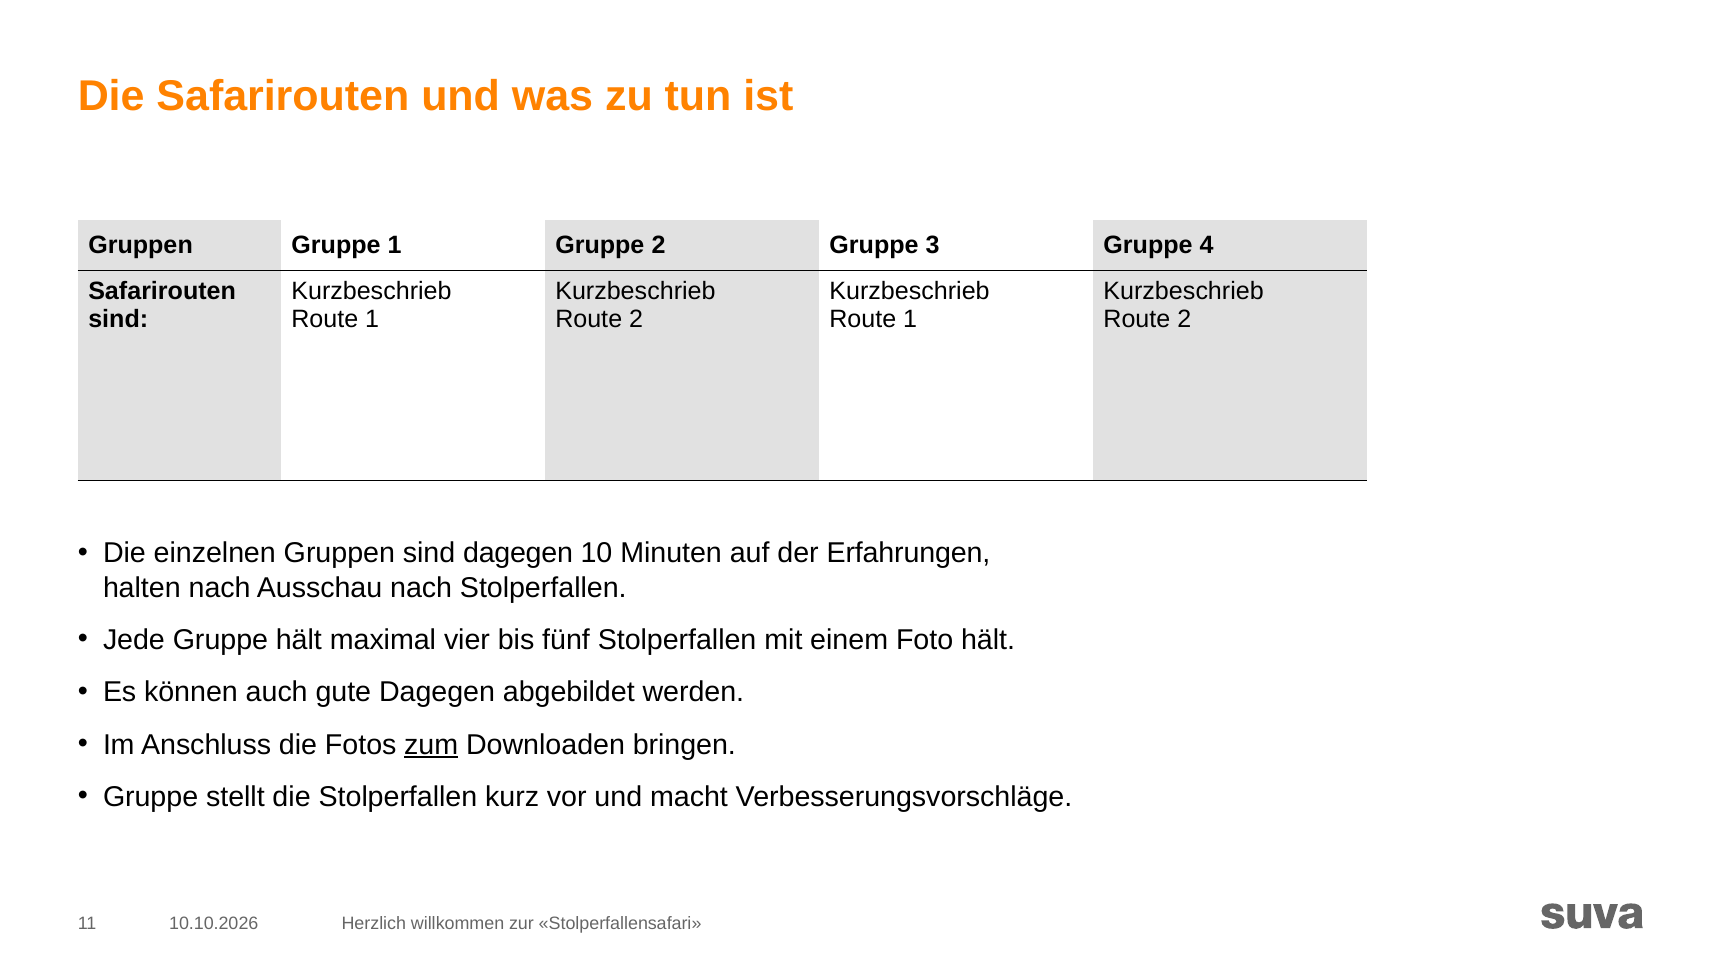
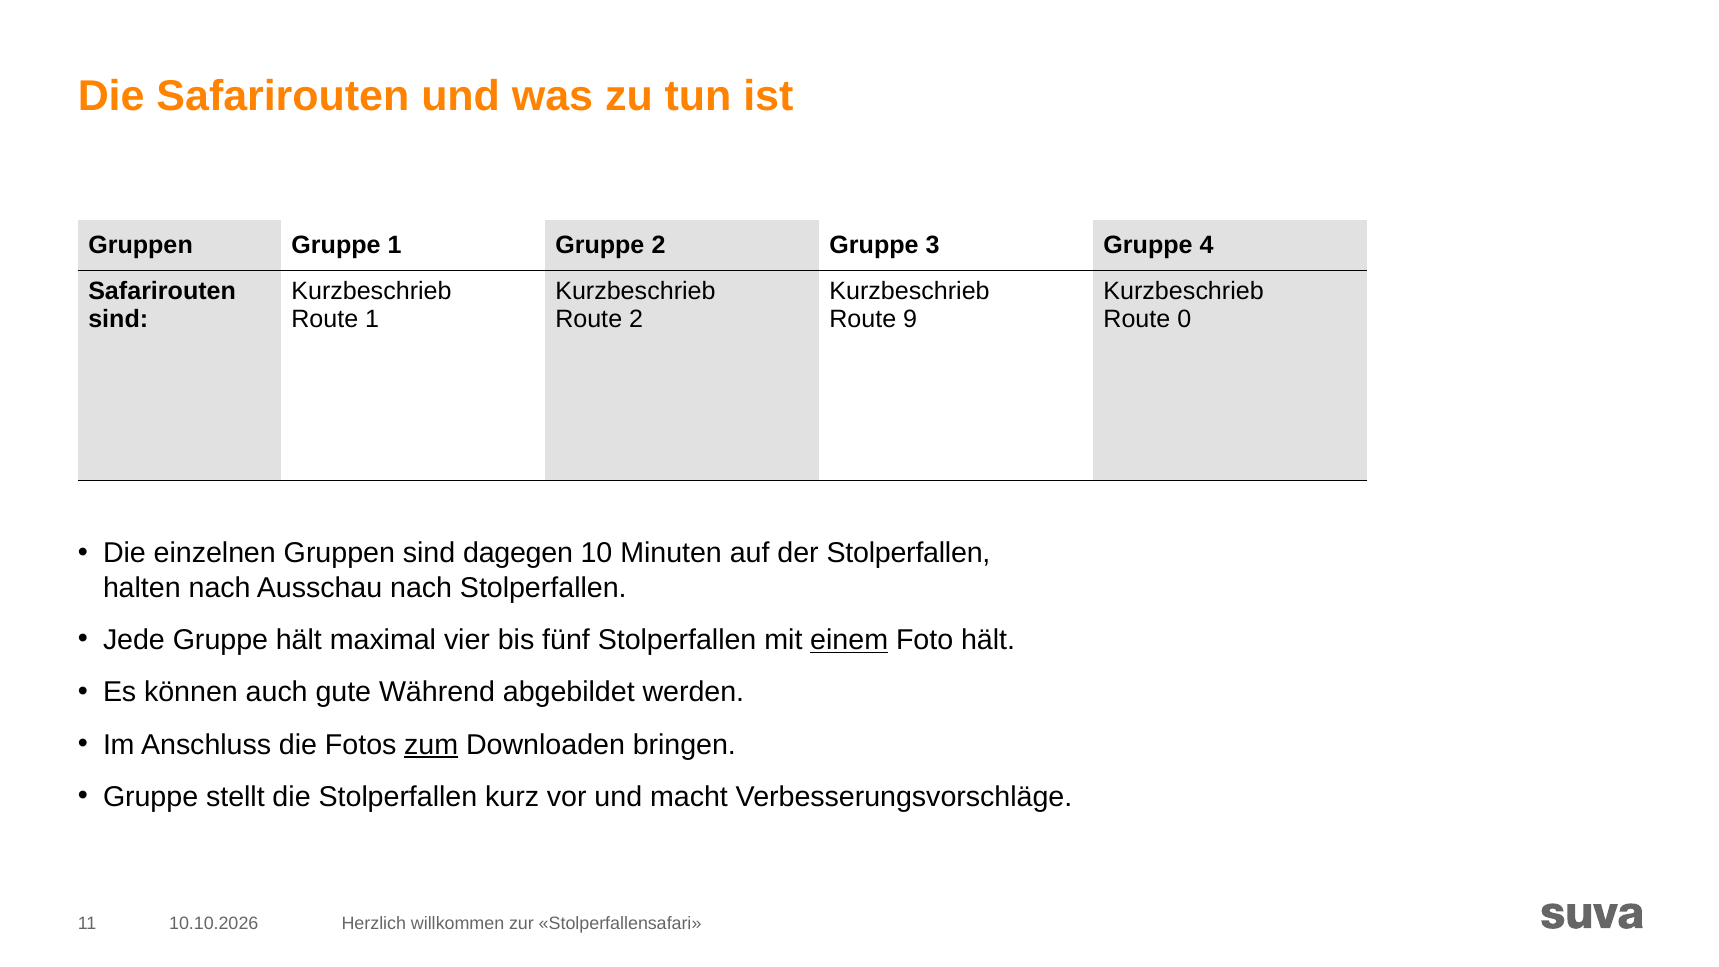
1: 1 -> 9 (910, 319)
2: 2 -> 0 (1184, 319)
der Erfahrungen: Erfahrungen -> Stolperfallen (908, 553)
einem underline: none -> present (849, 640)
gute Dagegen: Dagegen -> Während (437, 692)
